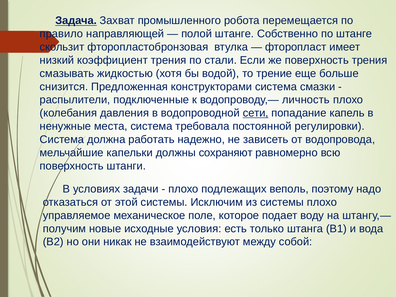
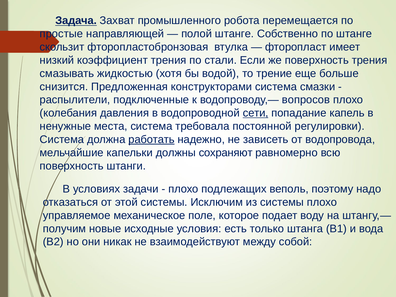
правило: правило -> простые (61, 34)
личность: личность -> вопросов (306, 100)
работать underline: none -> present (152, 139)
